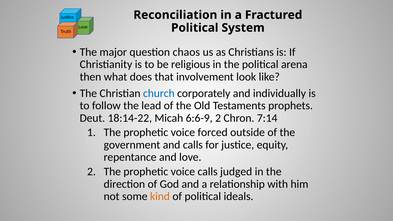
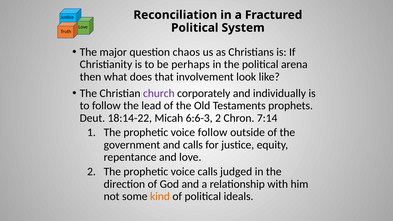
religious: religious -> perhaps (191, 64)
church colour: blue -> purple (159, 93)
6:6-9: 6:6-9 -> 6:6-3 (199, 118)
voice forced: forced -> follow (213, 132)
